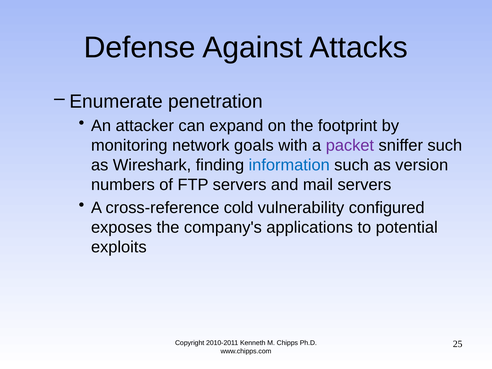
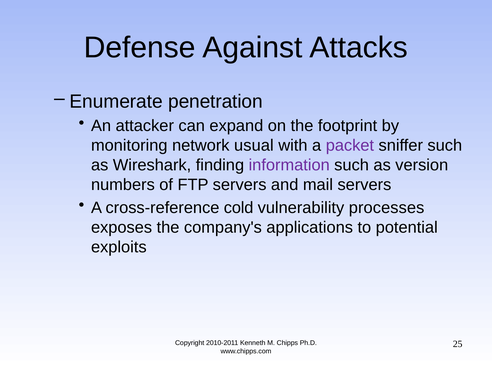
goals: goals -> usual (254, 145)
information colour: blue -> purple (289, 165)
configured: configured -> processes (387, 208)
